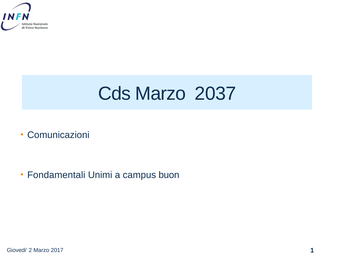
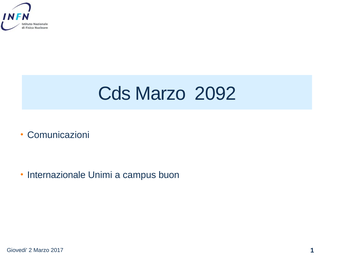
2037: 2037 -> 2092 (215, 93)
Fondamentali: Fondamentali -> Internazionale (56, 175)
